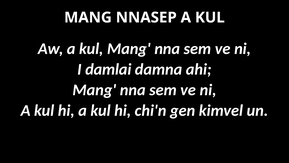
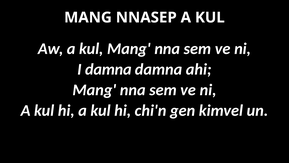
I damlai: damlai -> damna (108, 69)
